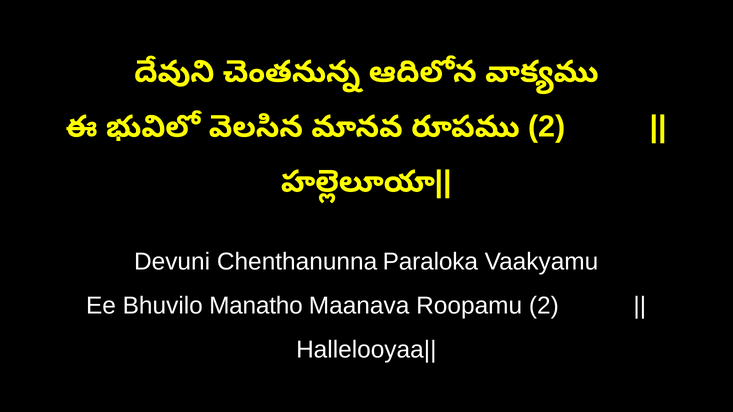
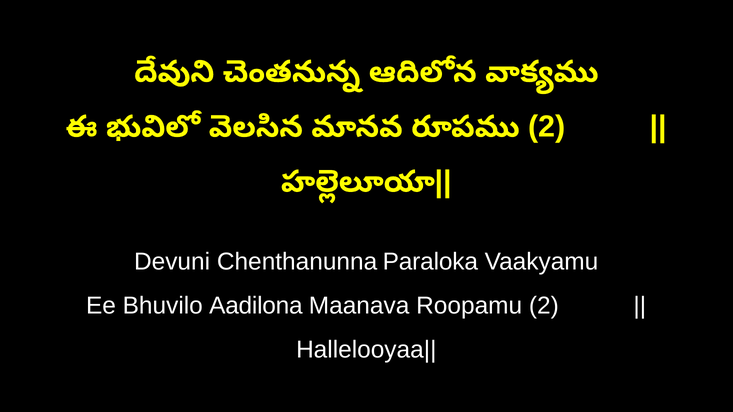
Manatho: Manatho -> Aadilona (256, 306)
